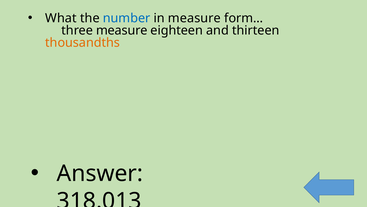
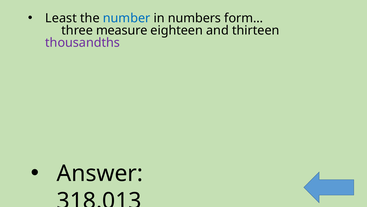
What: What -> Least (61, 18)
in measure: measure -> numbers (194, 18)
thousandths colour: orange -> purple (83, 43)
